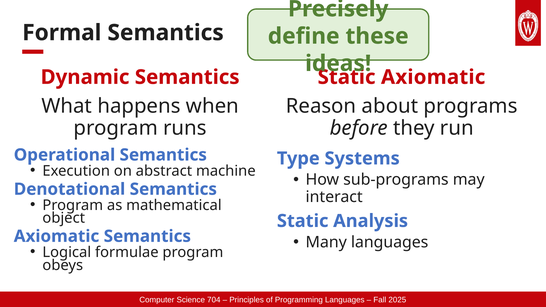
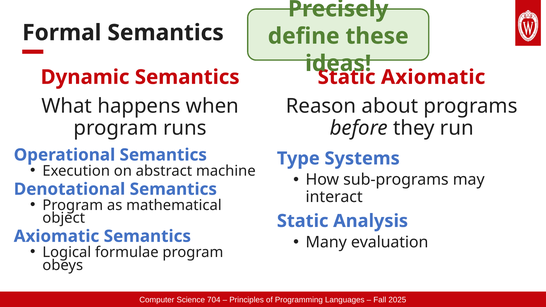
Many languages: languages -> evaluation (390, 242)
